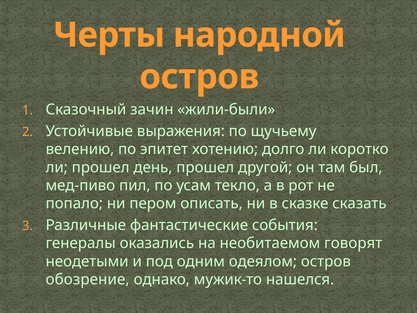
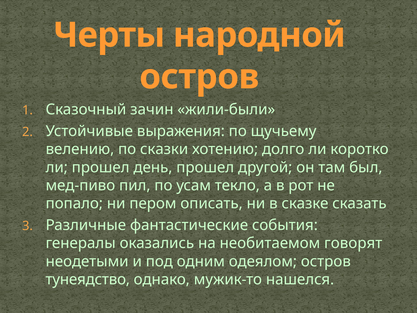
эпитет: эпитет -> сказки (164, 149)
обозрение: обозрение -> тунеядство (88, 279)
